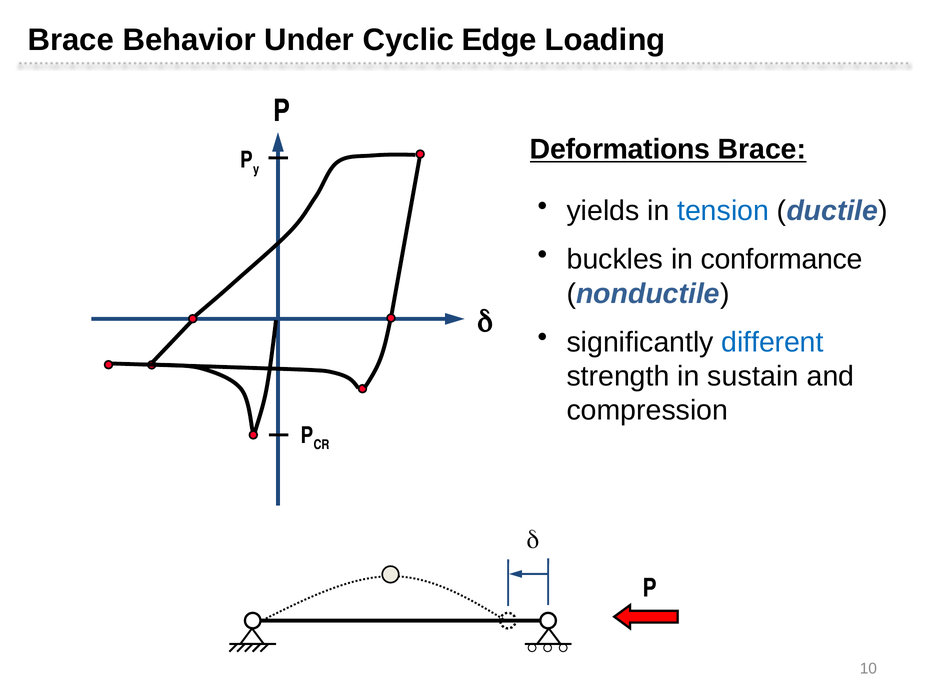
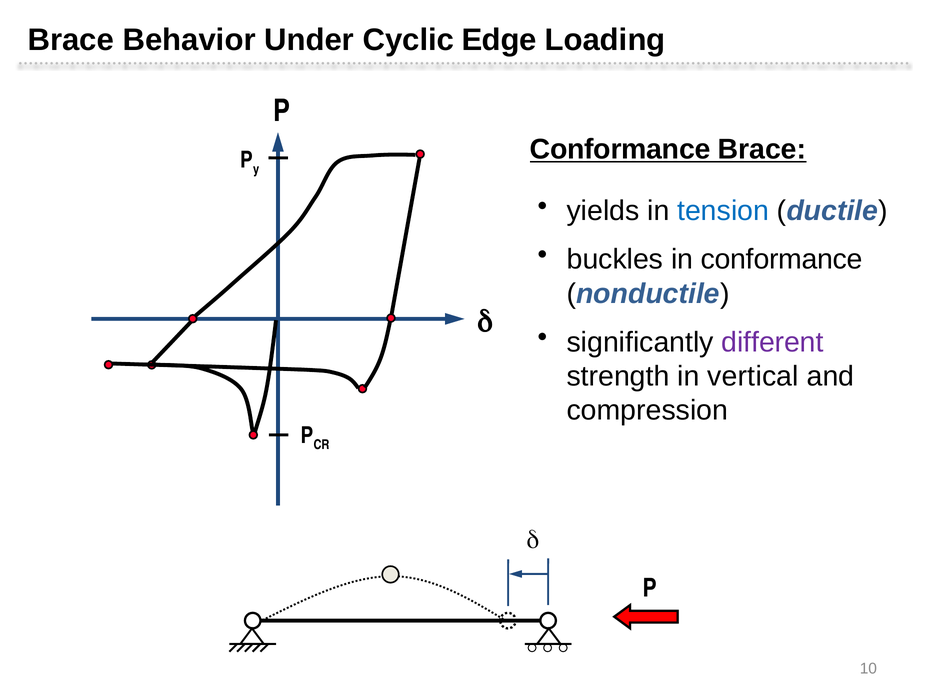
Deformations: Deformations -> Conformance (620, 149)
different colour: blue -> purple (773, 342)
sustain: sustain -> vertical (753, 376)
